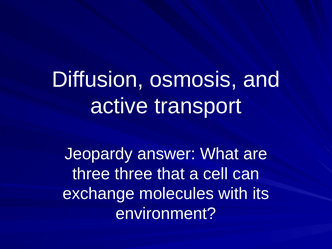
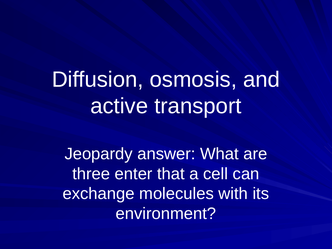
three three: three -> enter (134, 174)
